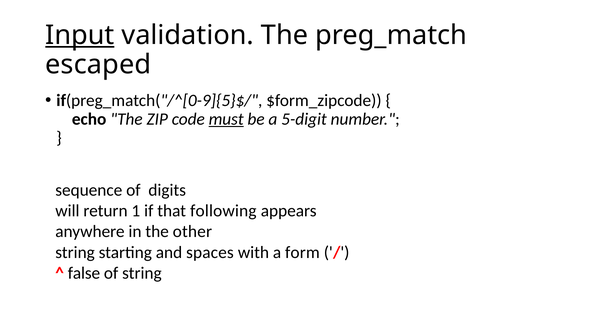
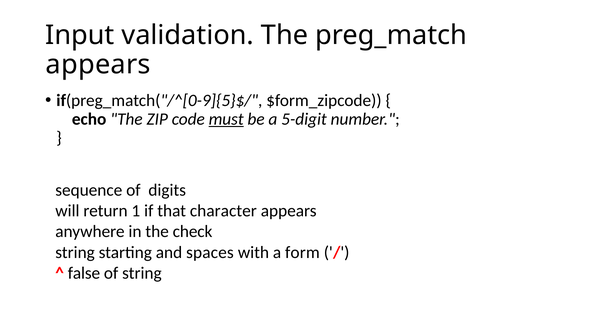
Input underline: present -> none (80, 35)
escaped: escaped -> appears (98, 64)
following: following -> character (223, 211)
other: other -> check (193, 231)
